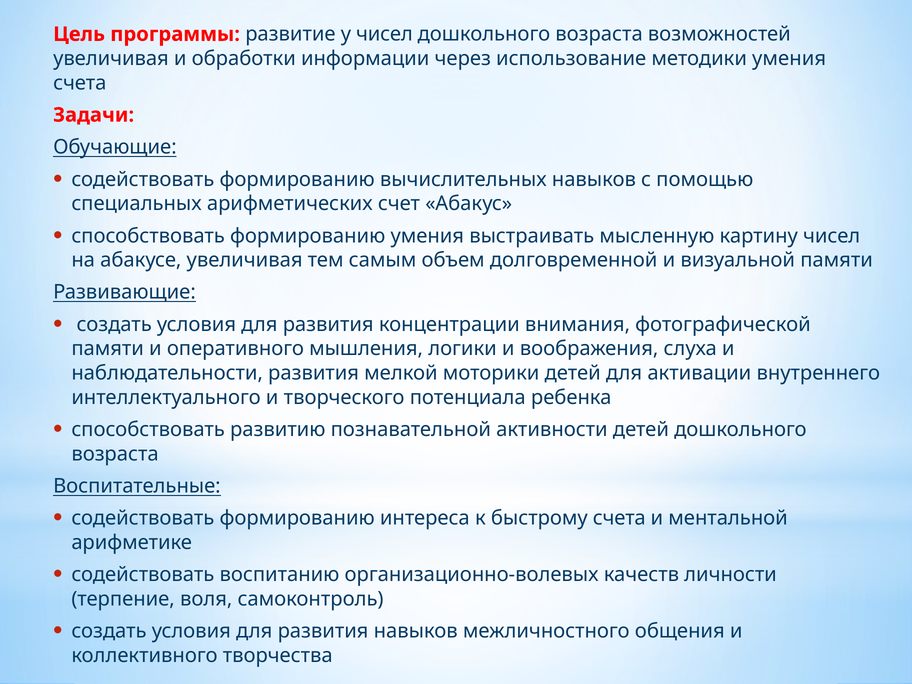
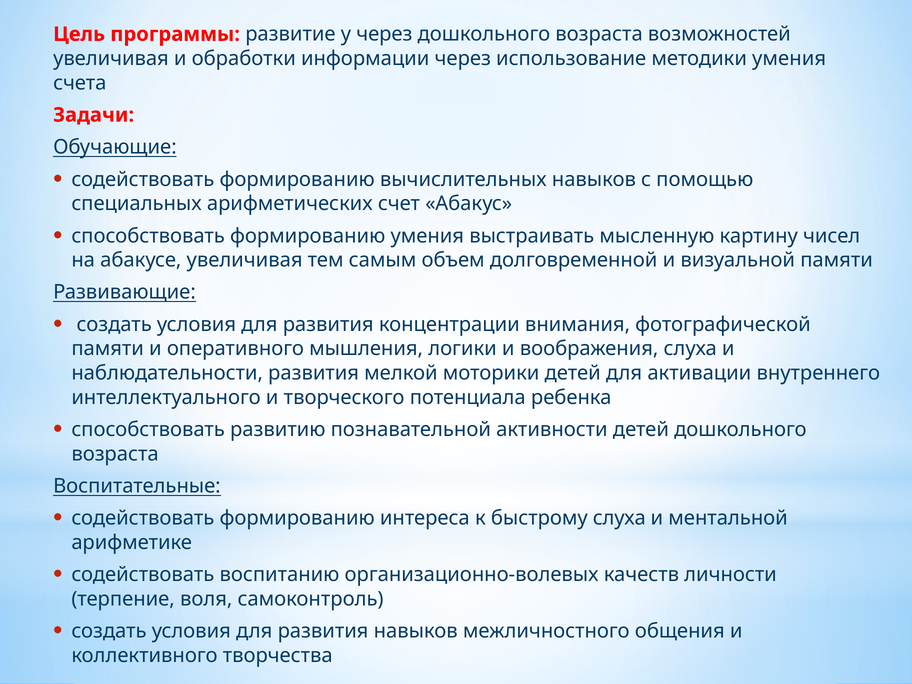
у чисел: чисел -> через (384, 34)
быстрому счета: счета -> слуха (619, 518)
